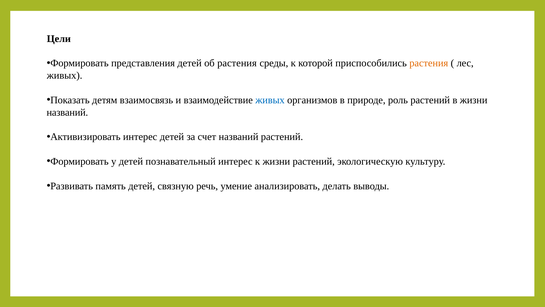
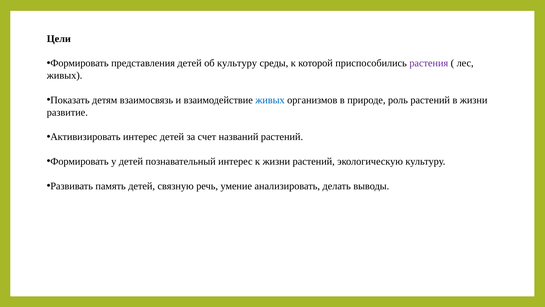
об растения: растения -> культуру (237, 63)
растения colour: orange -> purple (429, 63)
названий: названий -> развитие (67, 112)
